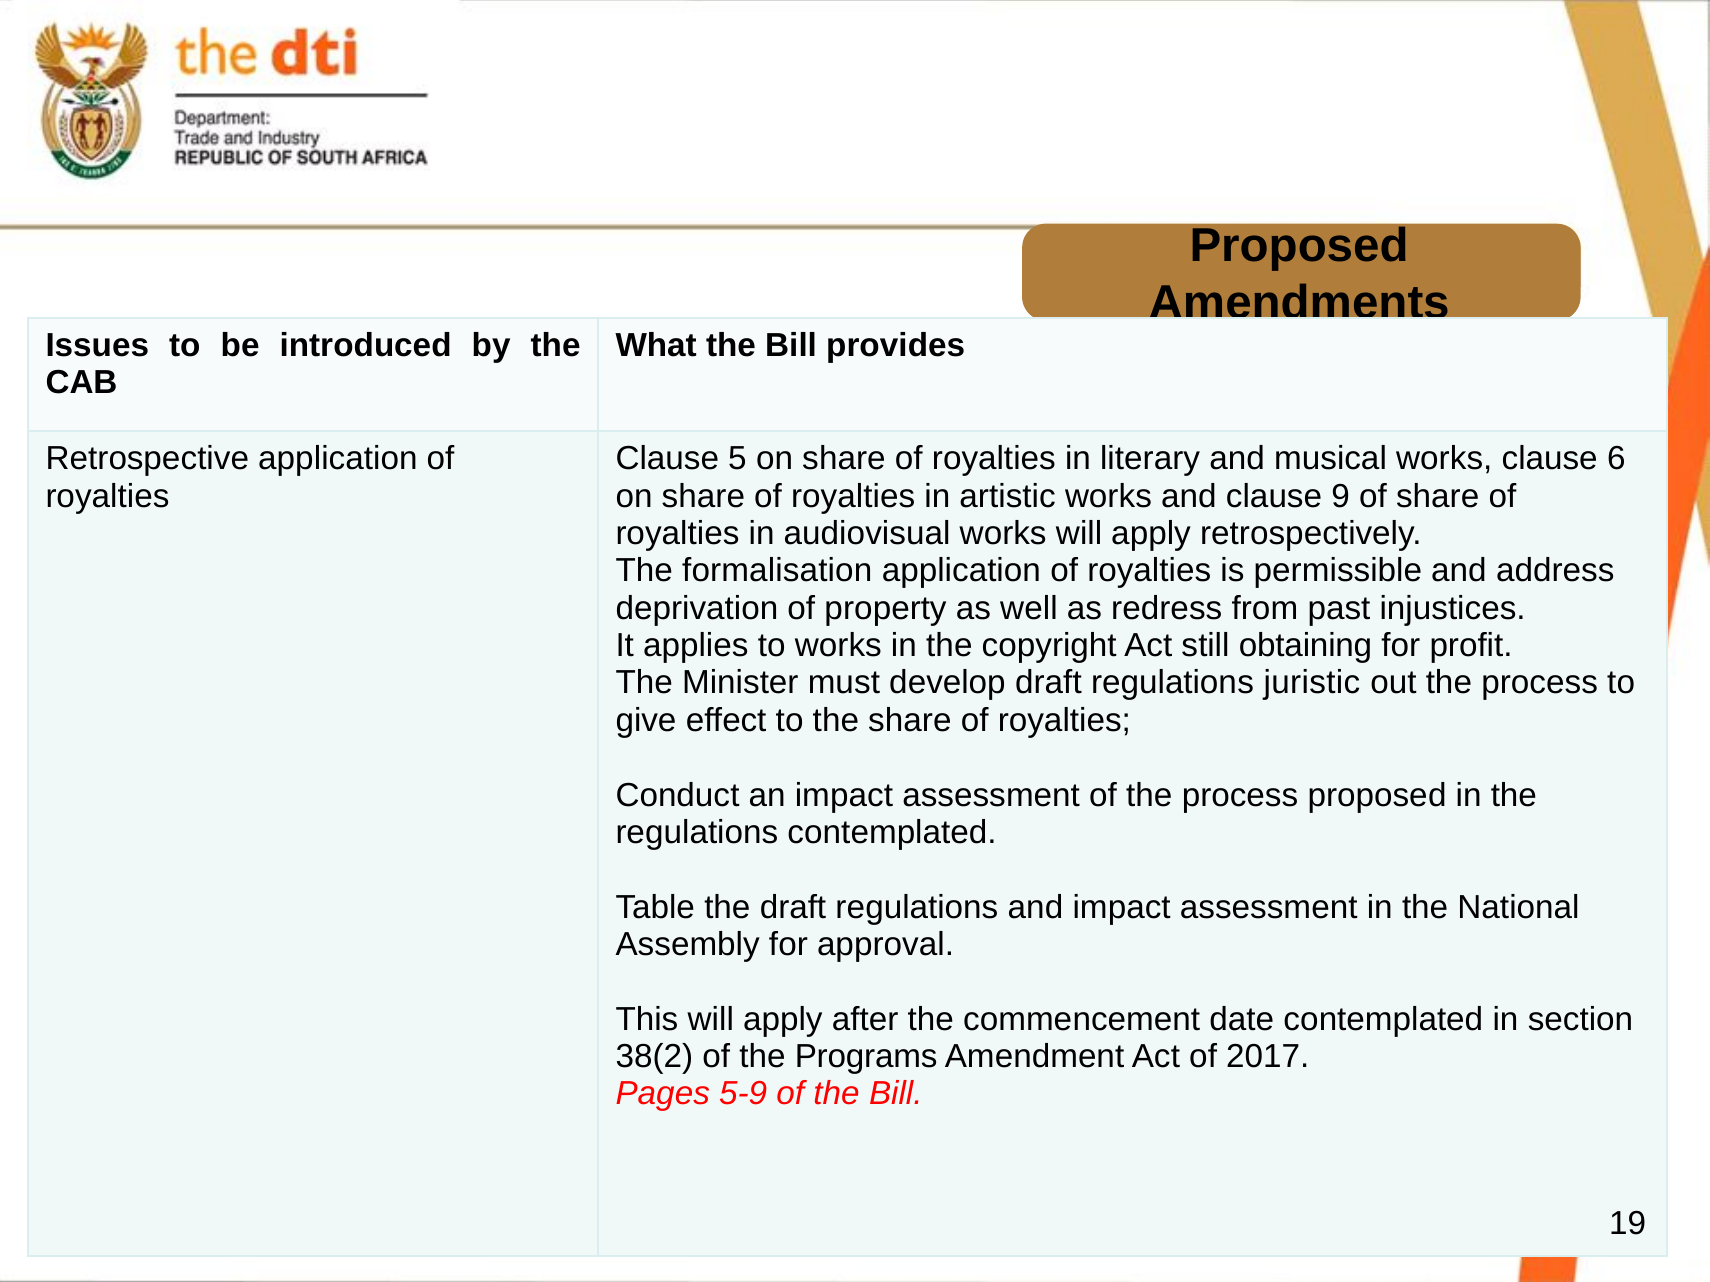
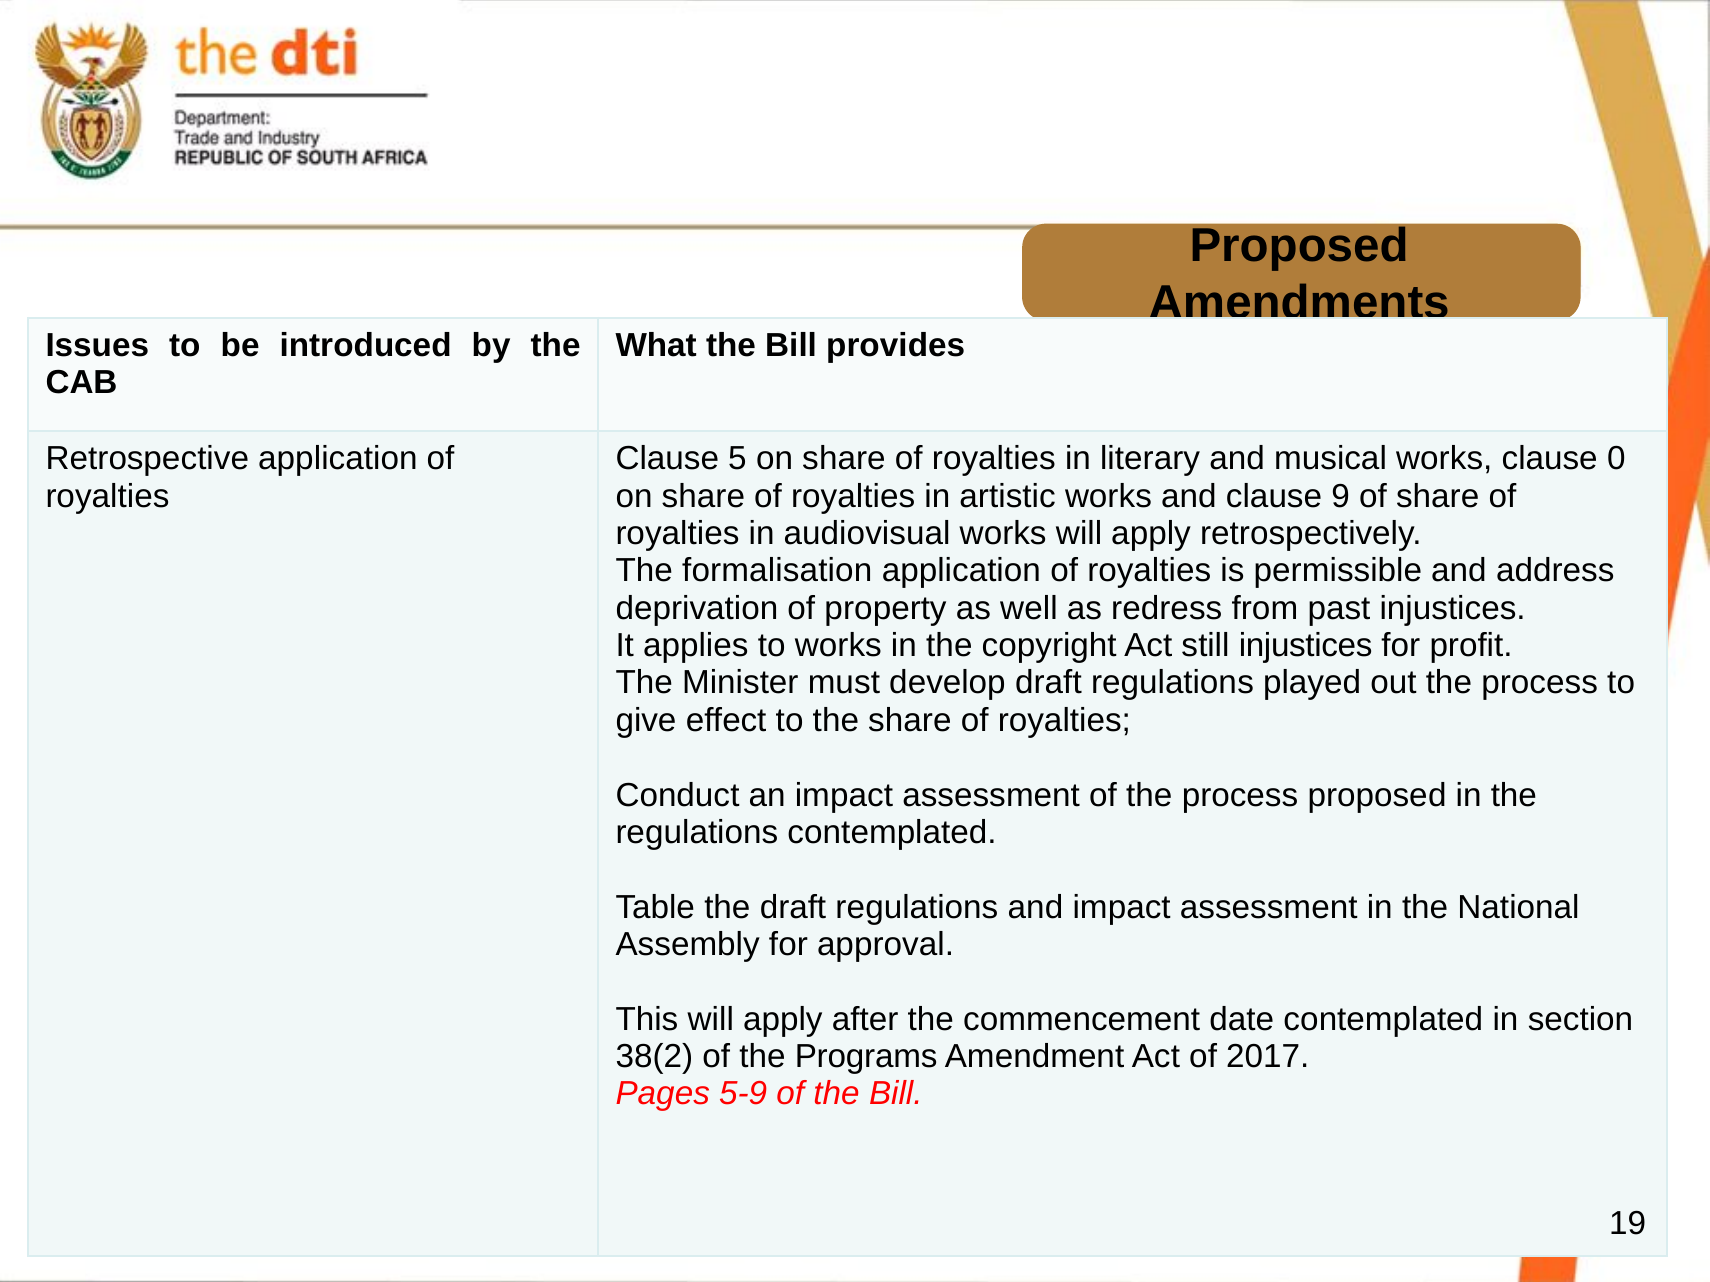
6: 6 -> 0 (1616, 459)
still obtaining: obtaining -> injustices (1306, 646)
juristic: juristic -> played (1312, 683)
